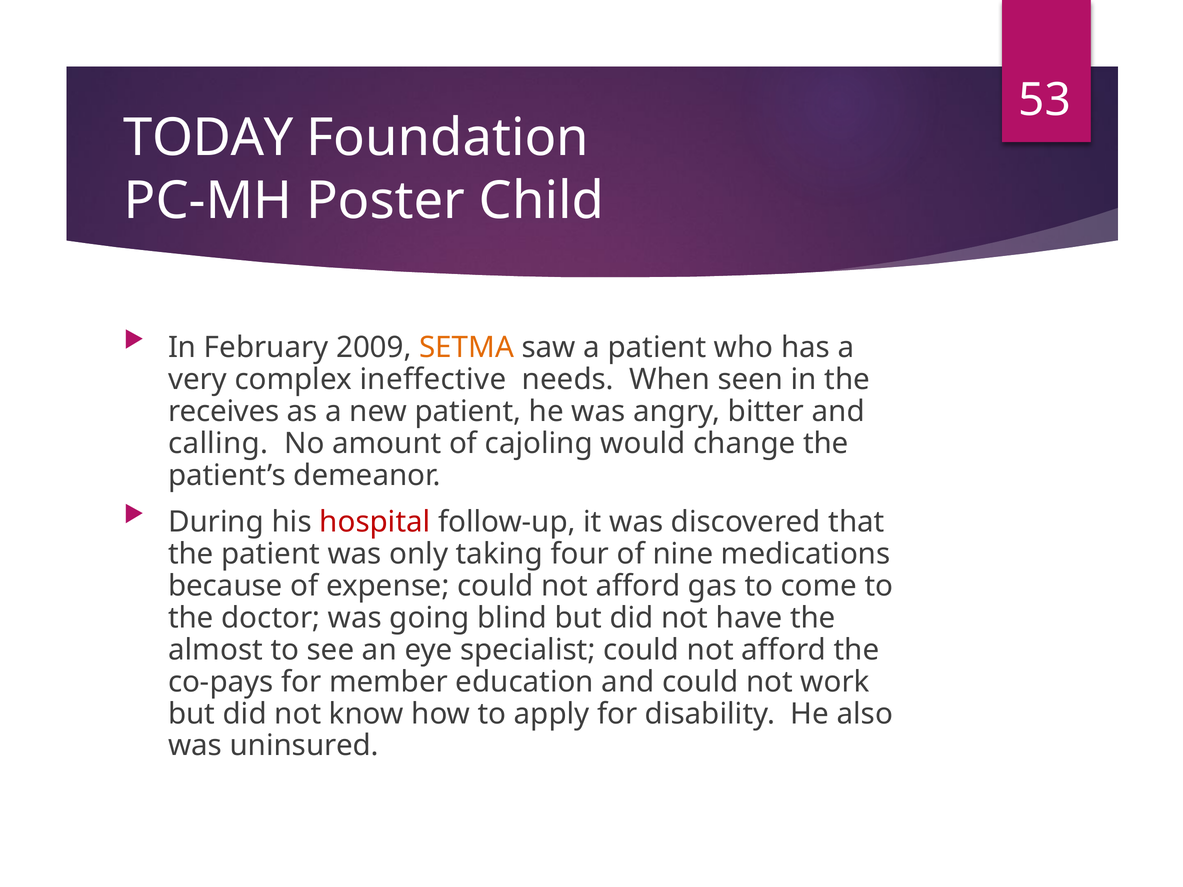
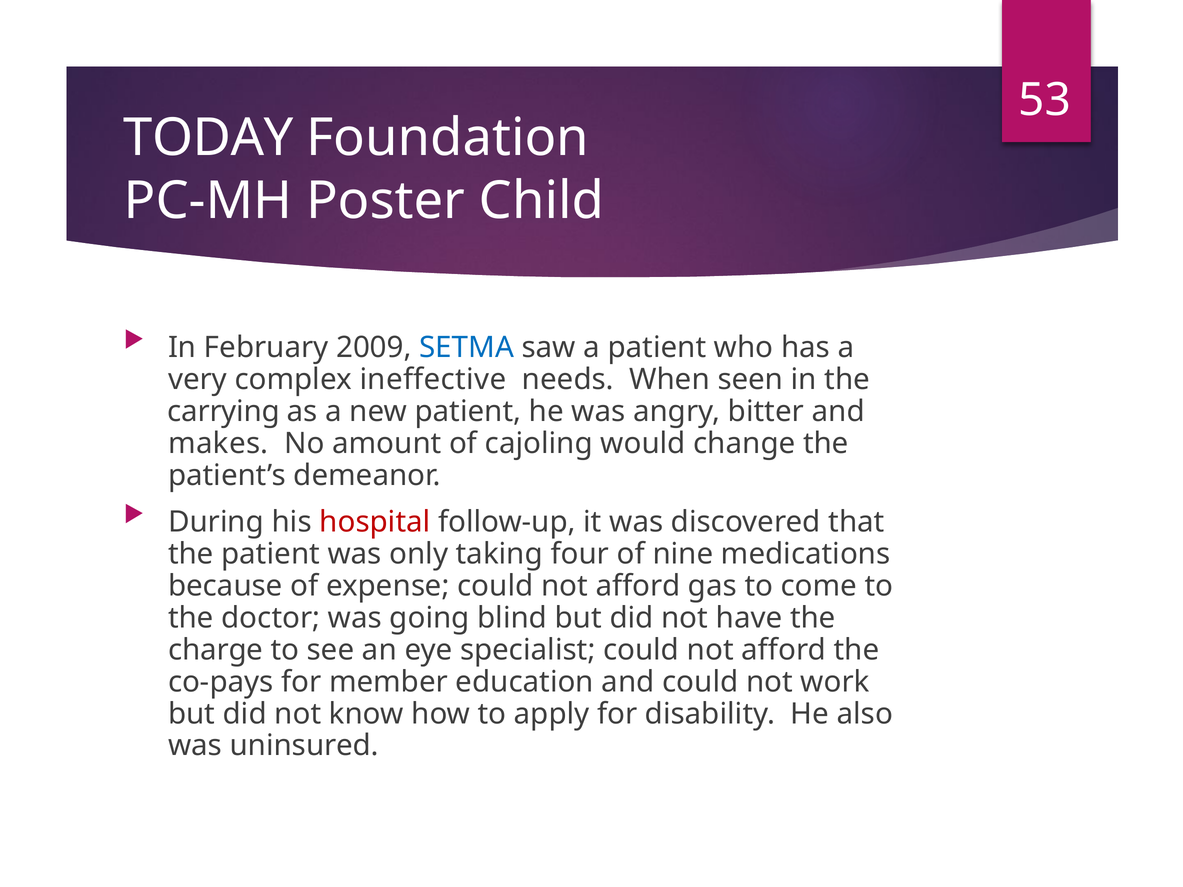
SETMA colour: orange -> blue (467, 348)
receives: receives -> carrying (224, 412)
calling: calling -> makes (218, 444)
almost: almost -> charge (216, 650)
